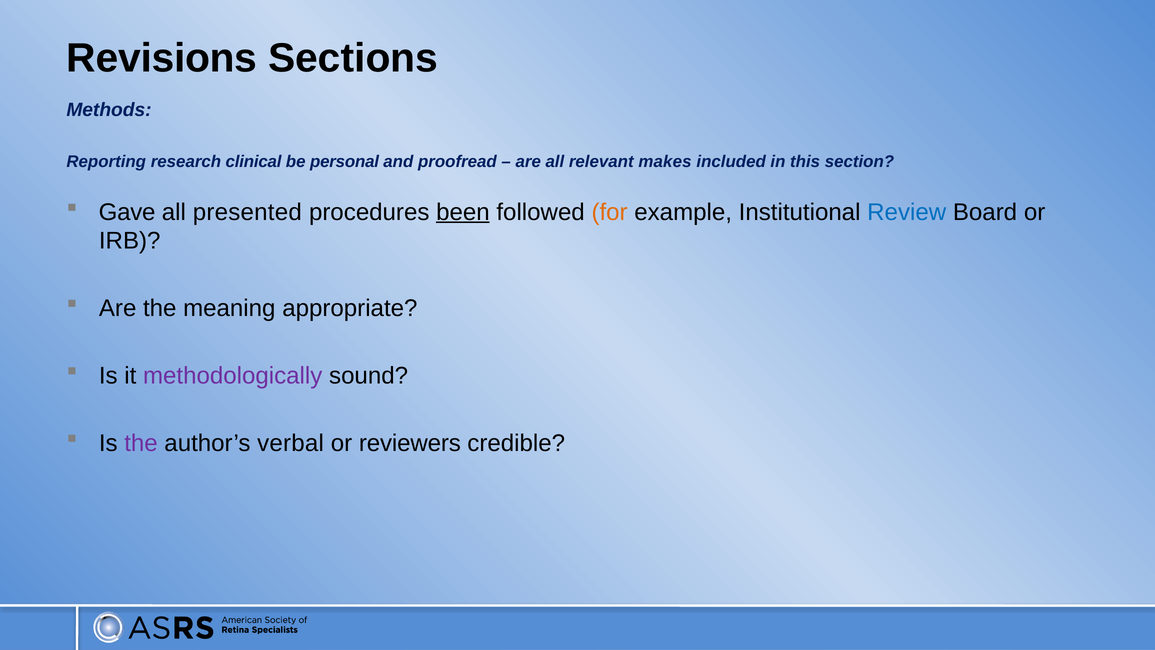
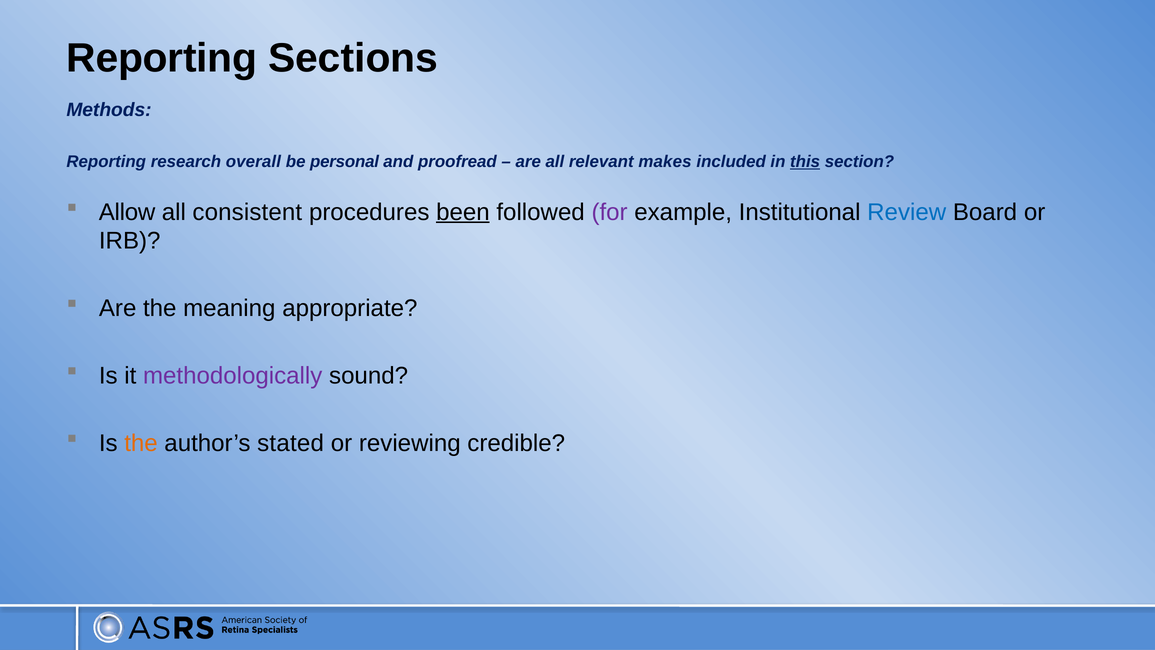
Revisions: Revisions -> Reporting (162, 58)
clinical: clinical -> overall (253, 162)
this underline: none -> present (805, 162)
Gave: Gave -> Allow (127, 212)
presented: presented -> consistent (247, 212)
for colour: orange -> purple (610, 212)
the colour: purple -> orange (141, 443)
verbal: verbal -> stated (291, 443)
reviewers: reviewers -> reviewing (410, 443)
